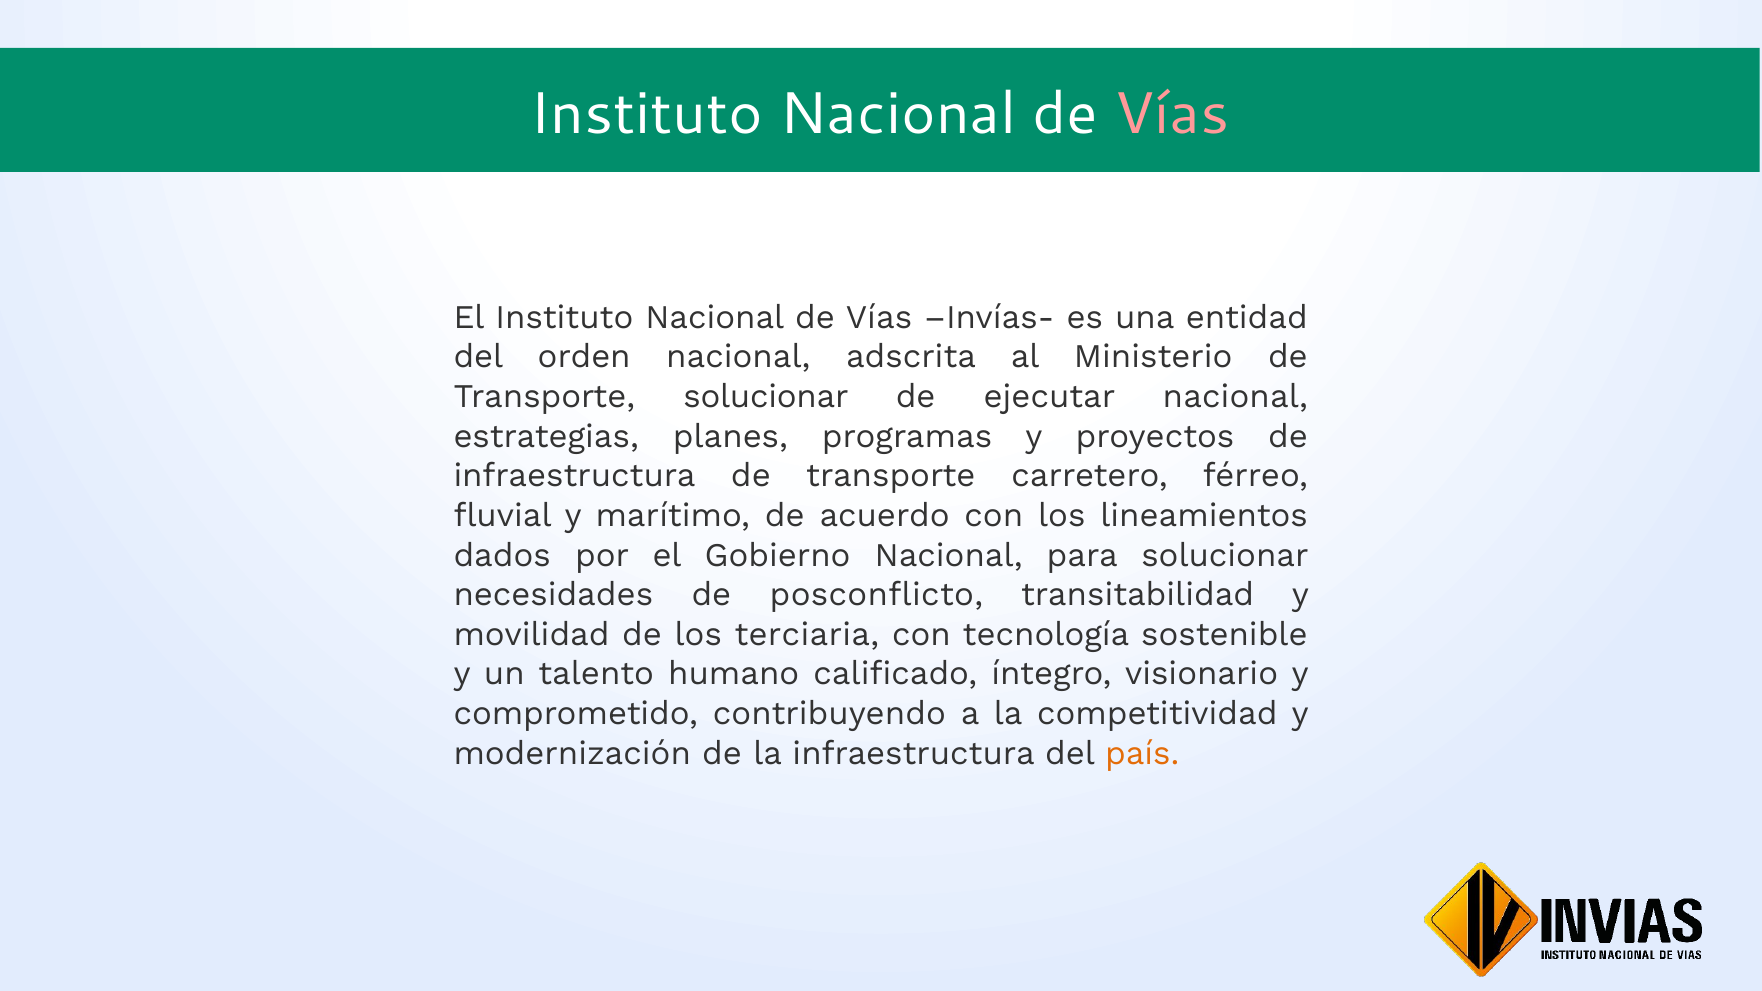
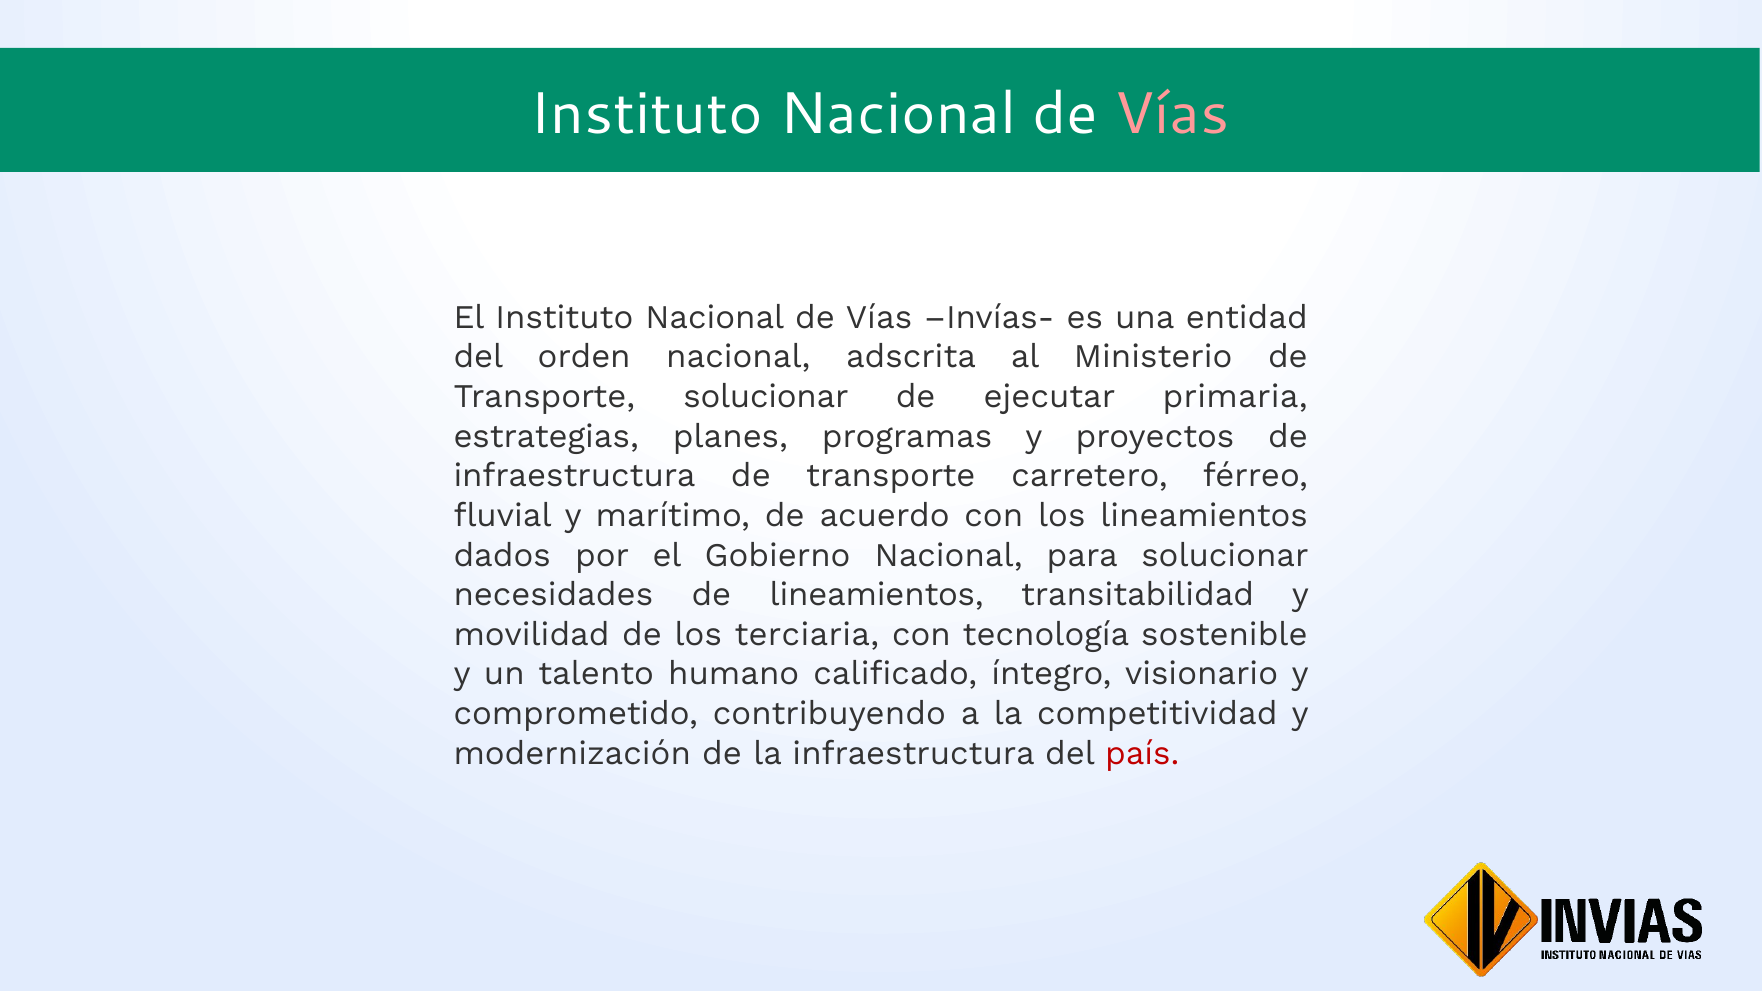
nacional: nacional -> primaria (1235, 397)
de posconflicto: posconflicto -> lineamientos (877, 595)
país colour: orange -> red (1142, 753)
